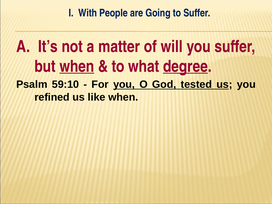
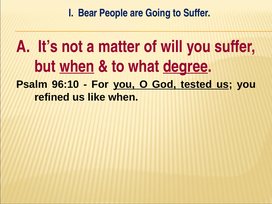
With: With -> Bear (88, 13)
59:10: 59:10 -> 96:10 (65, 84)
